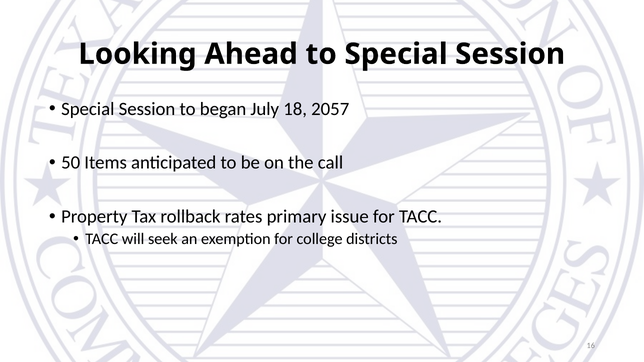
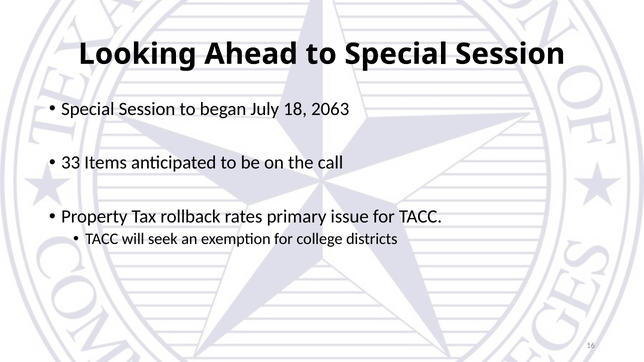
2057: 2057 -> 2063 (330, 109)
50: 50 -> 33 (71, 163)
